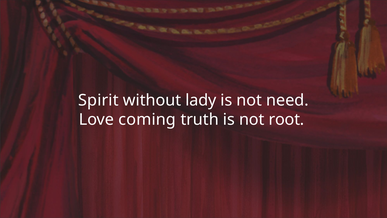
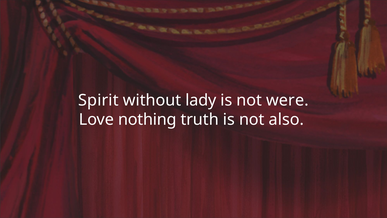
need: need -> were (287, 100)
coming: coming -> nothing (147, 119)
root: root -> also (286, 119)
